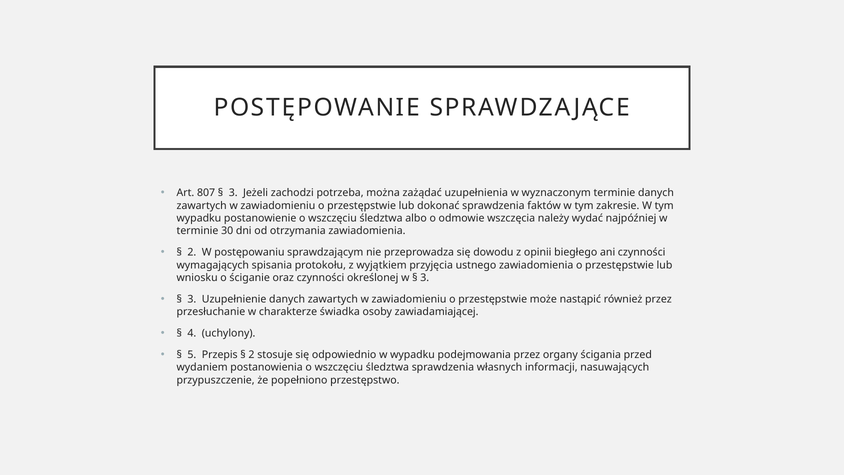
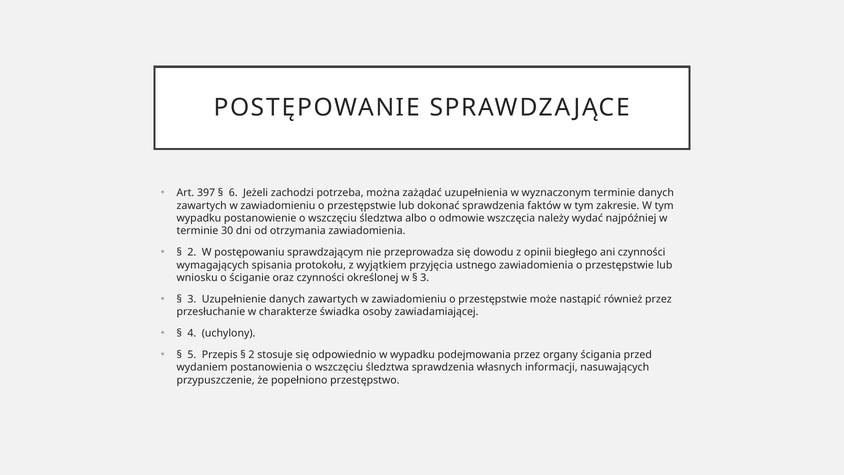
807: 807 -> 397 (206, 193)
3: 3 -> 6 (233, 193)
